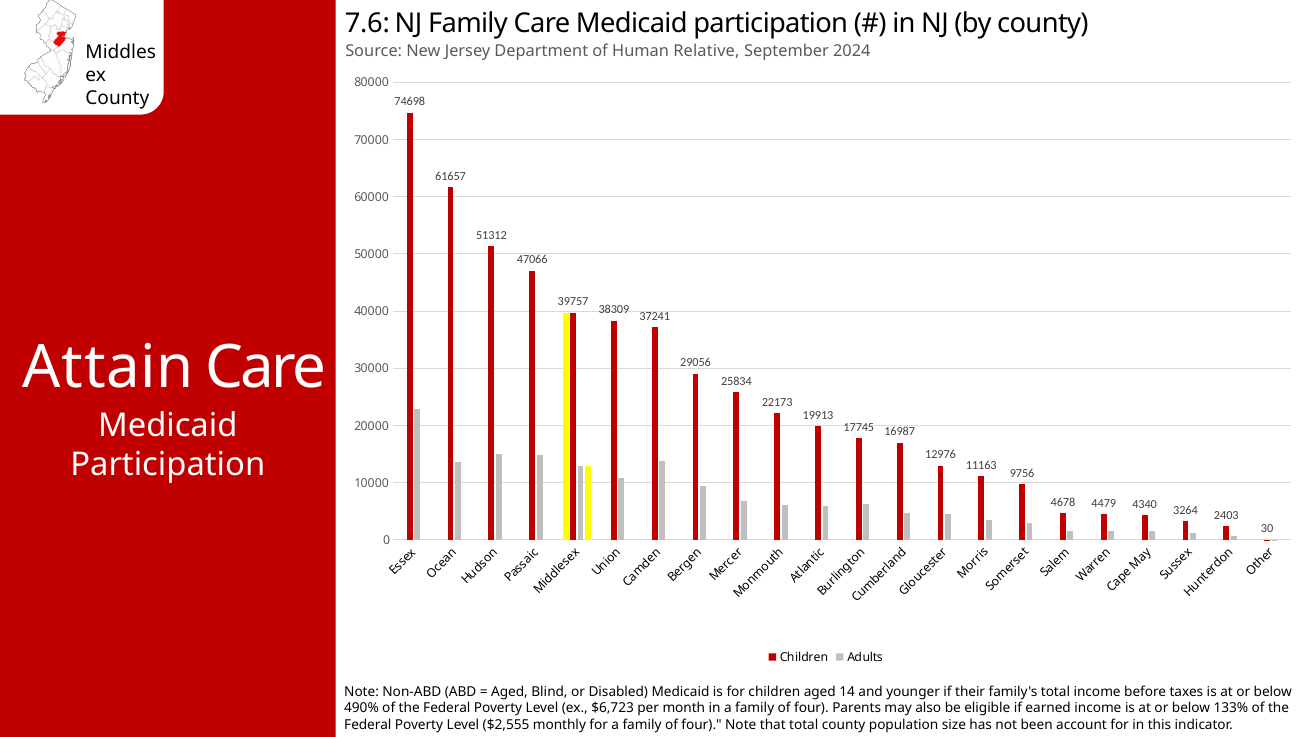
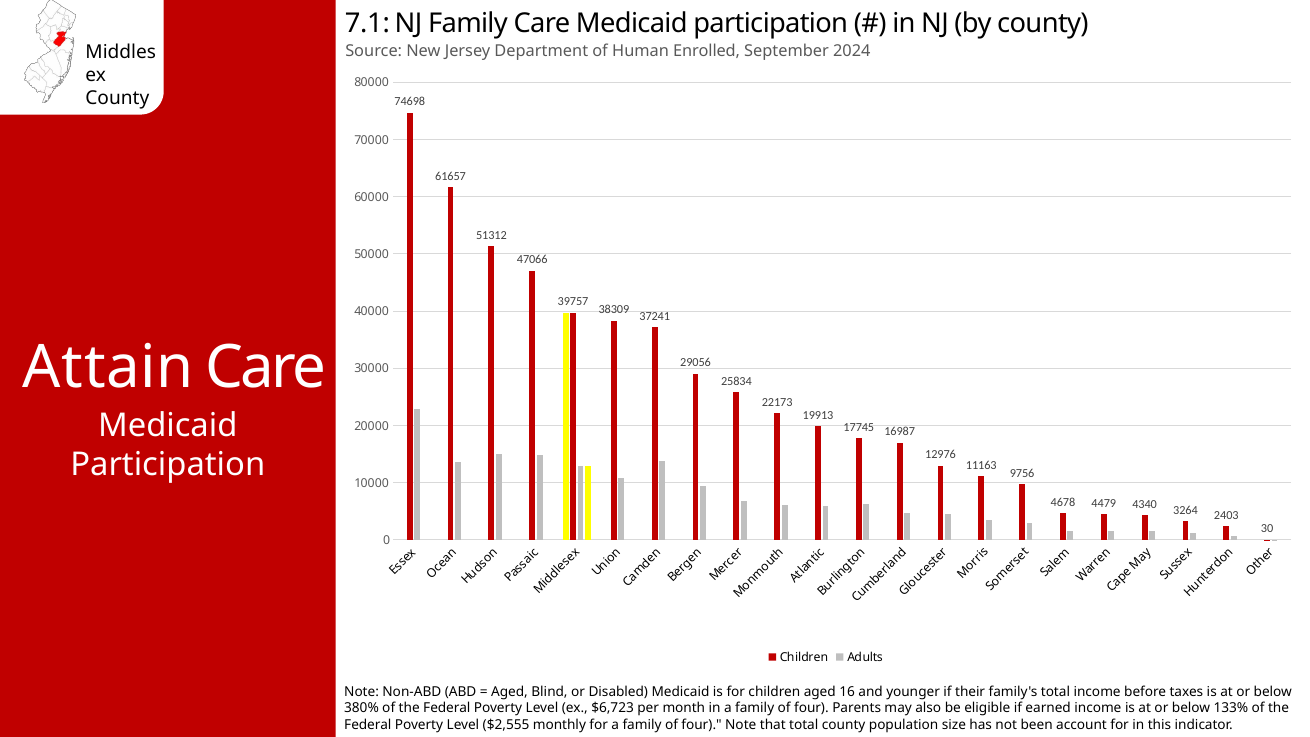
7.6: 7.6 -> 7.1 (367, 23)
Relative: Relative -> Enrolled (707, 52)
14: 14 -> 16 (847, 692)
490%: 490% -> 380% (362, 708)
